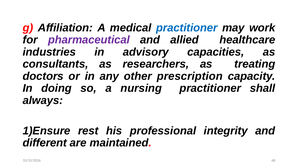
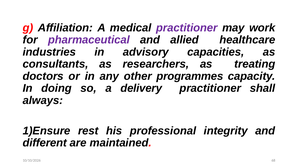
practitioner colour: blue -> purple (187, 28)
prescription: prescription -> programmes (190, 76)
nursing: nursing -> delivery (141, 88)
